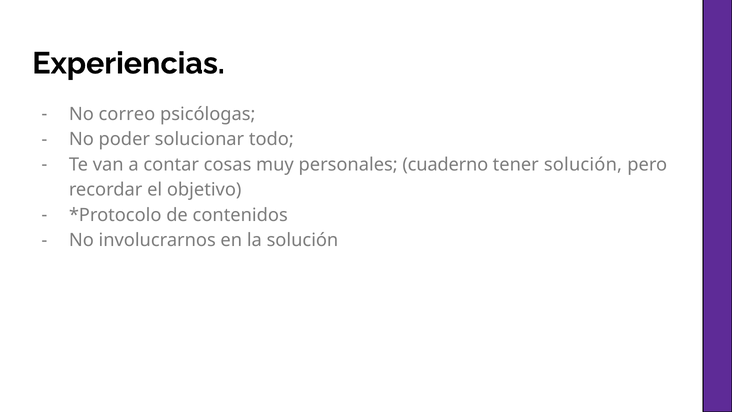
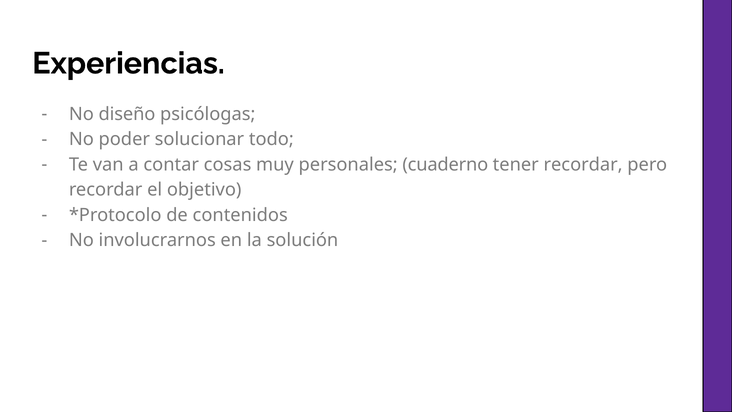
correo: correo -> diseño (127, 114)
tener solución: solución -> recordar (583, 164)
